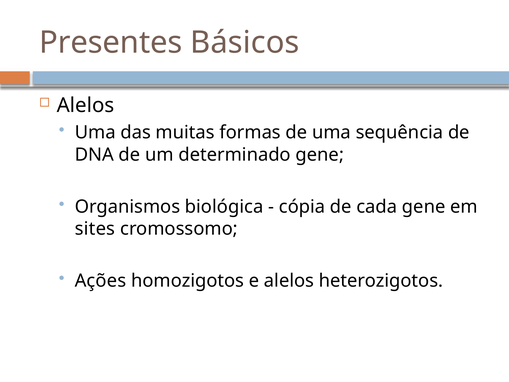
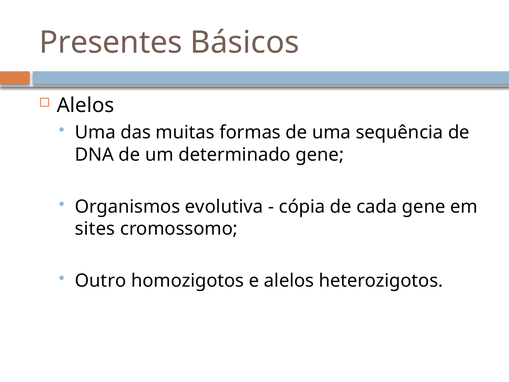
biológica: biológica -> evolutiva (224, 207)
Ações: Ações -> Outro (100, 281)
